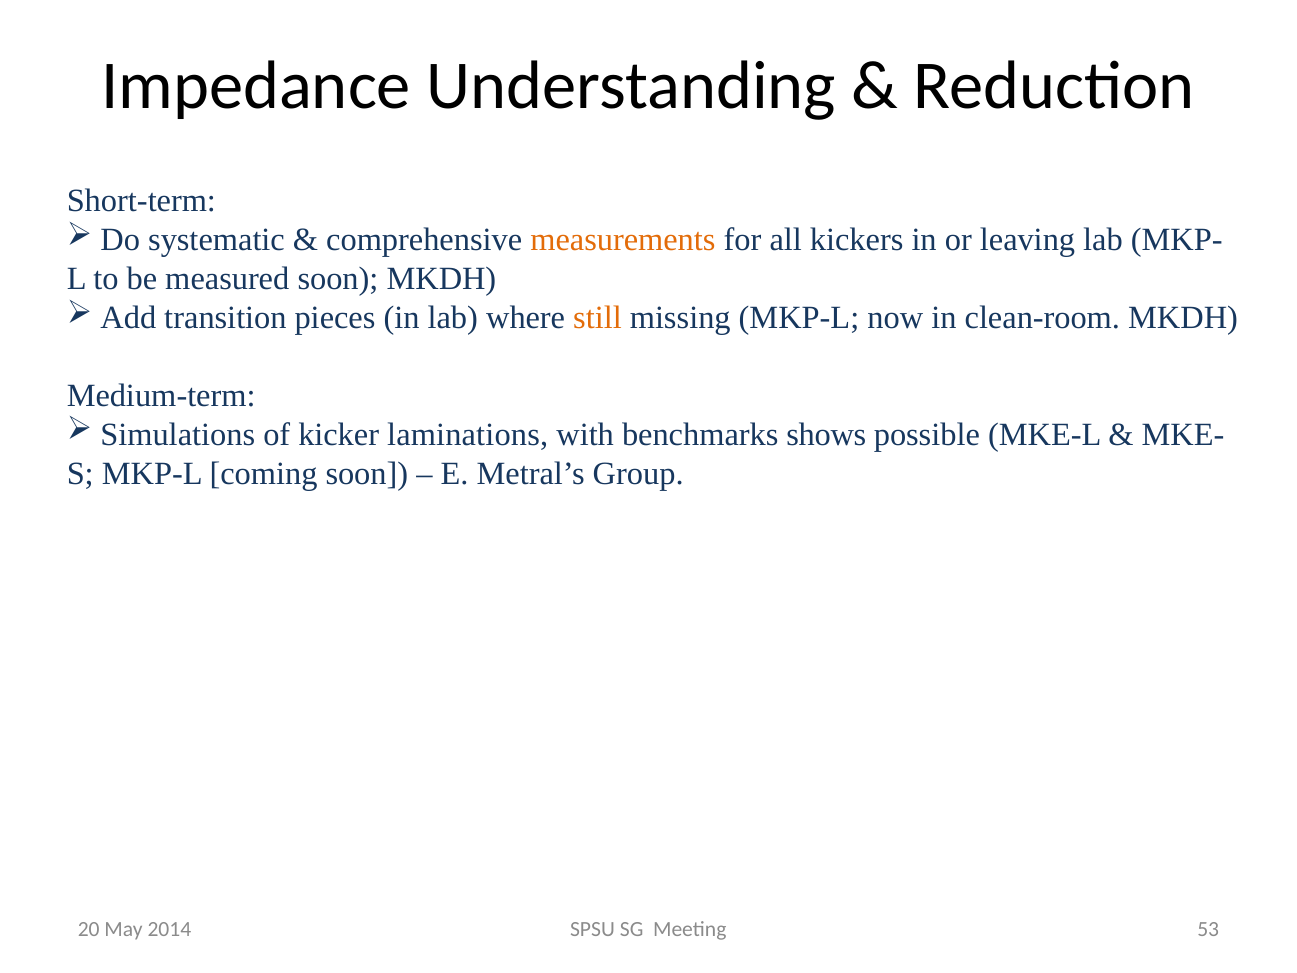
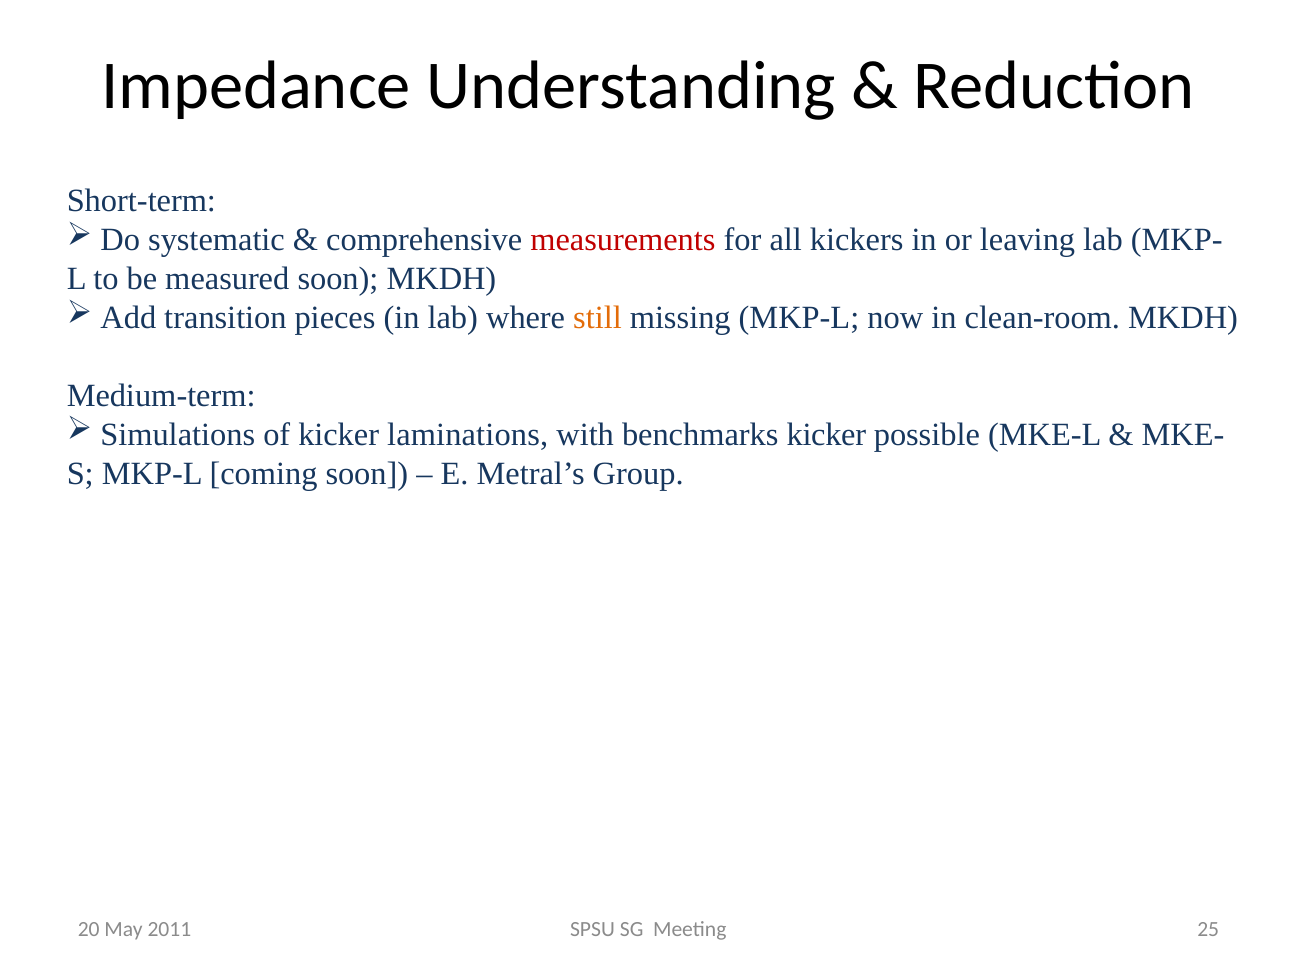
measurements colour: orange -> red (623, 240)
benchmarks shows: shows -> kicker (826, 434)
53: 53 -> 25 (1208, 929)
2014: 2014 -> 2011 (169, 929)
